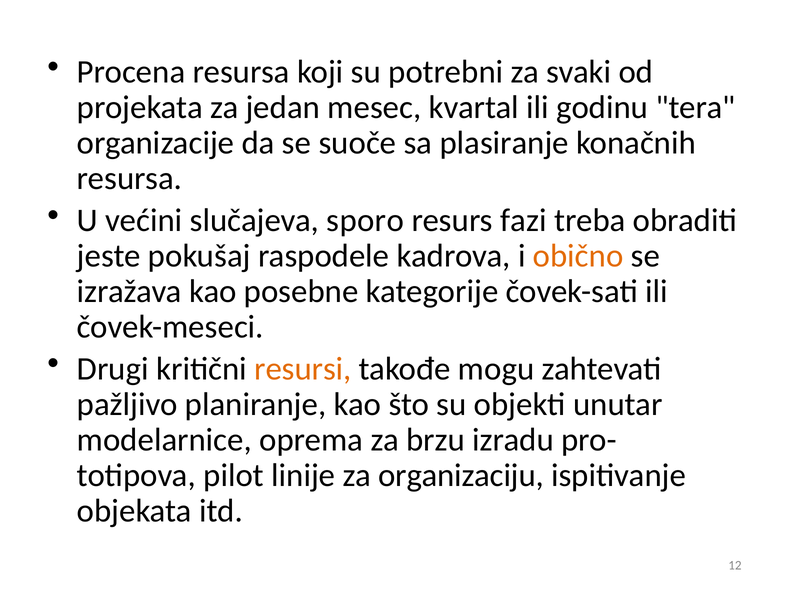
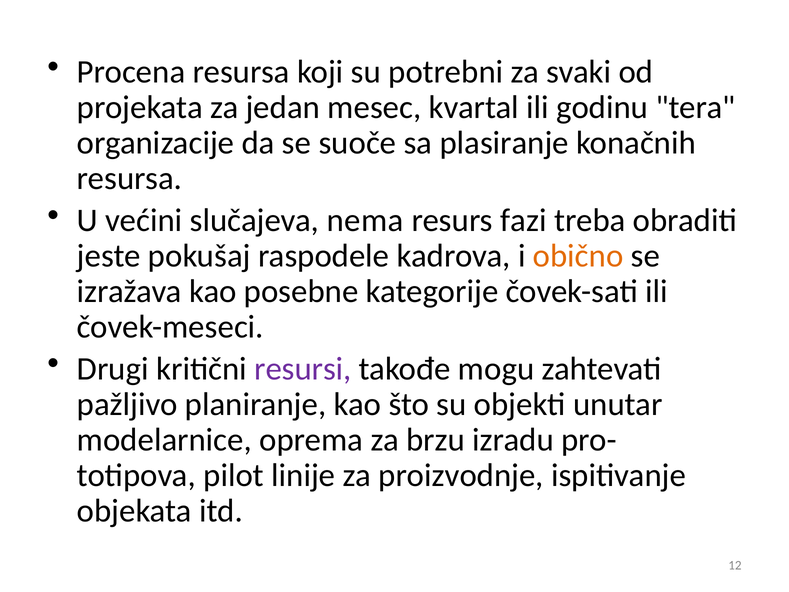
sporo: sporo -> nema (365, 220)
resursi colour: orange -> purple (303, 369)
organizaciju: organizaciju -> proizvodnje (461, 475)
